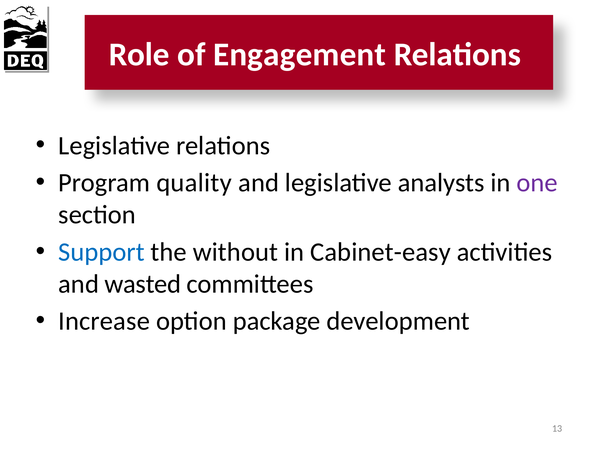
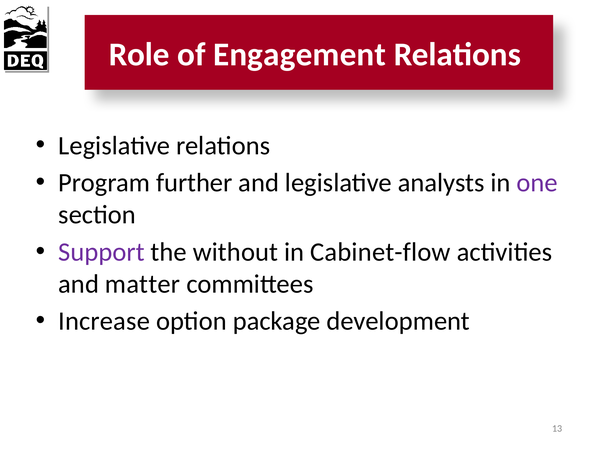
quality: quality -> further (194, 183)
Support colour: blue -> purple (101, 252)
Cabinet-easy: Cabinet-easy -> Cabinet-flow (380, 252)
wasted: wasted -> matter (143, 284)
